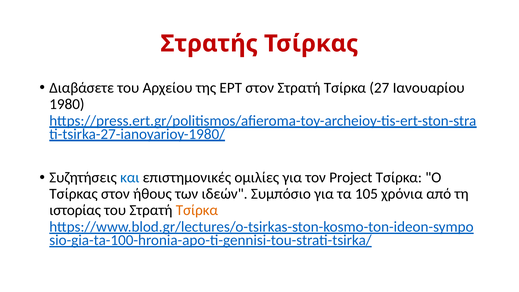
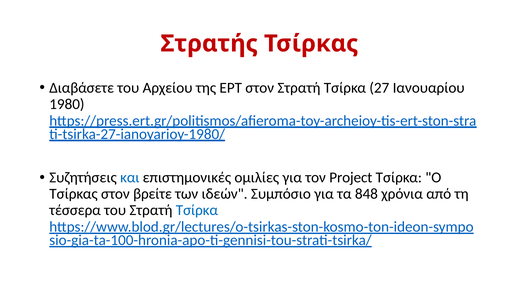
ήθους: ήθους -> βρείτε (153, 194)
105: 105 -> 848 (366, 194)
ιστορίας: ιστορίας -> τέσσερα (75, 210)
Τσίρκα colour: orange -> blue (197, 210)
